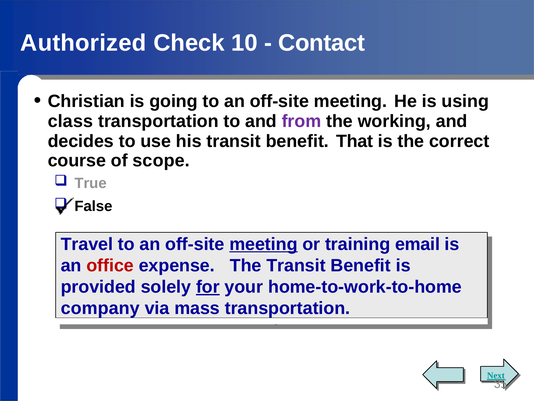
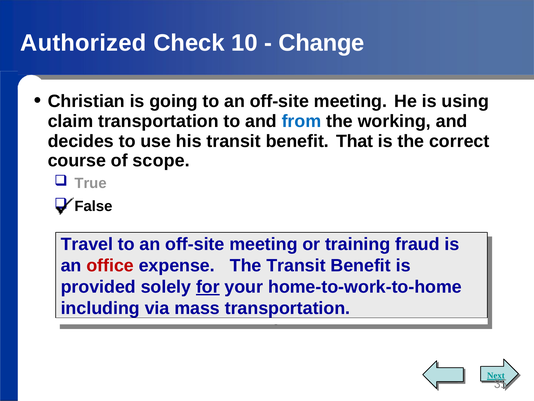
Contact: Contact -> Change (322, 43)
class: class -> claim (70, 121)
from colour: purple -> blue (301, 121)
meeting underline: present -> none (263, 244)
email: email -> fraud (417, 244)
company: company -> including (100, 308)
